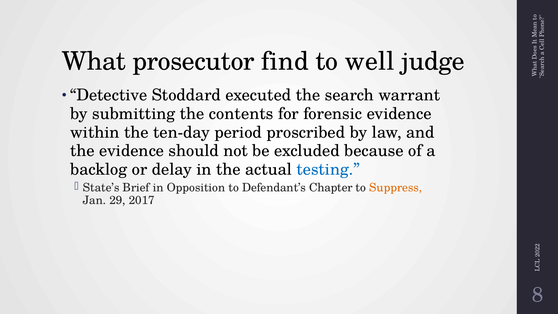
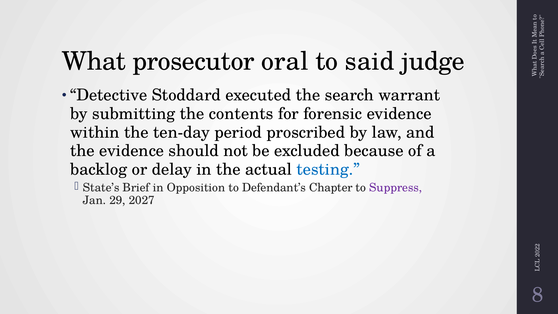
find: find -> oral (285, 61)
well: well -> said (370, 61)
Suppress colour: orange -> purple (396, 188)
2017: 2017 -> 2027 (142, 200)
